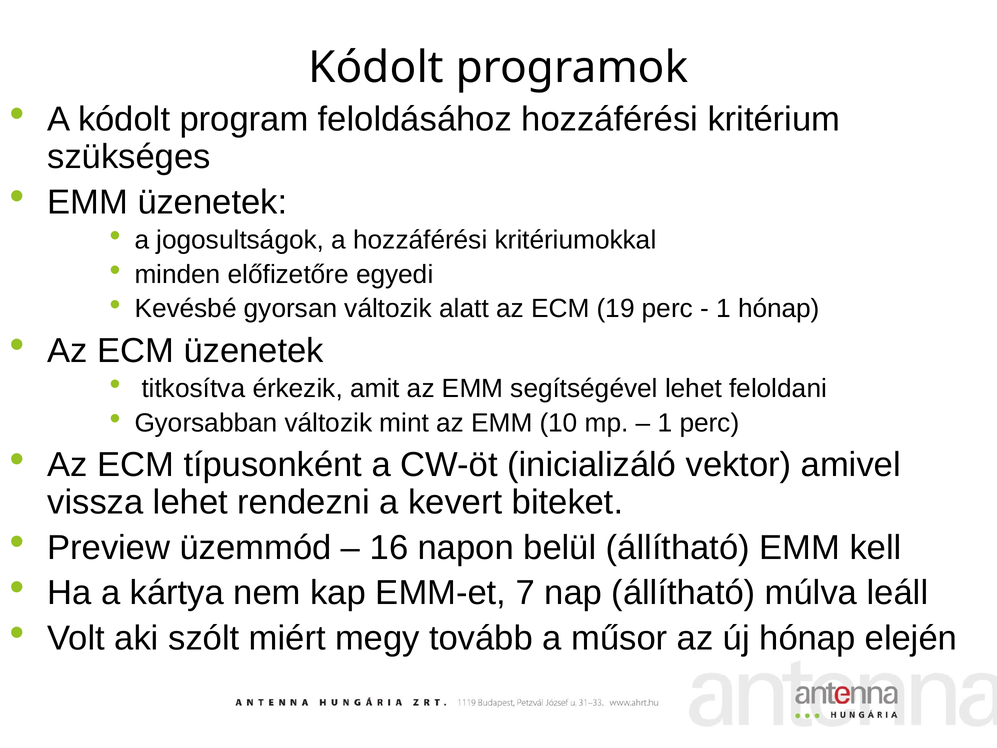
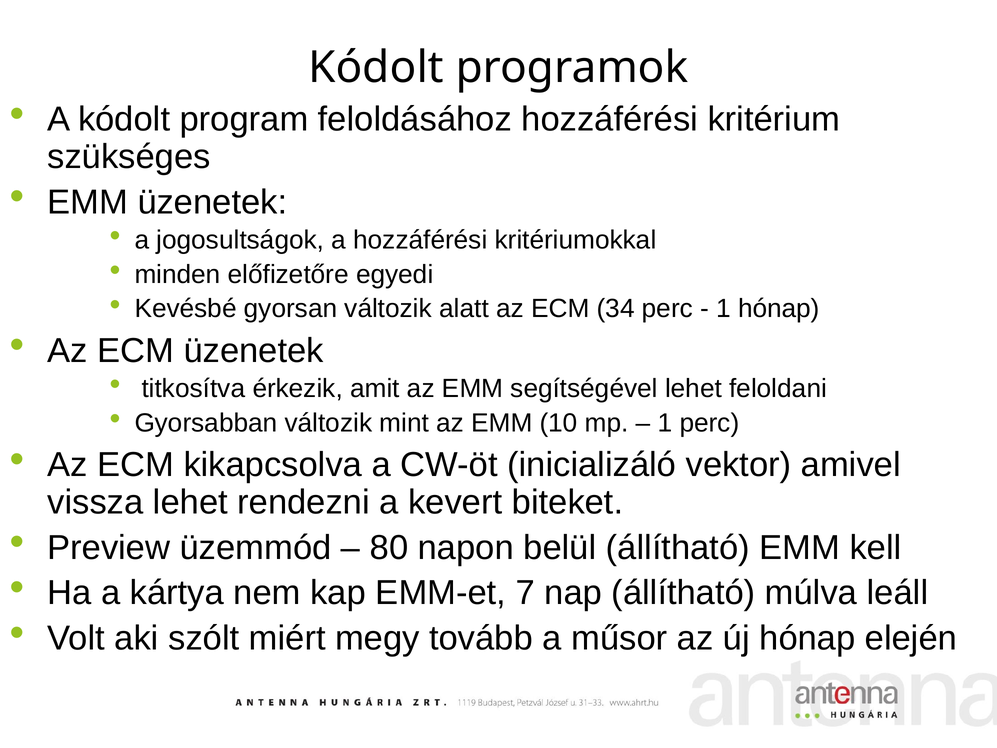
19: 19 -> 34 (616, 309)
típusonként: típusonként -> kikapcsolva (273, 465)
16: 16 -> 80 (389, 547)
